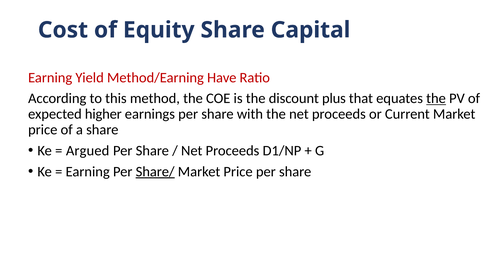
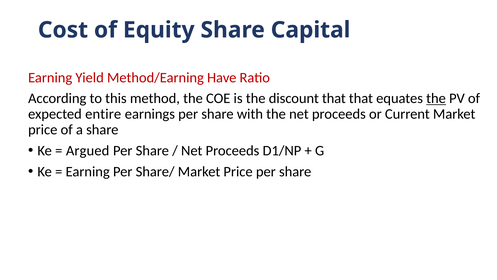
discount plus: plus -> that (334, 98)
higher: higher -> entire (103, 114)
Share/ underline: present -> none (155, 171)
